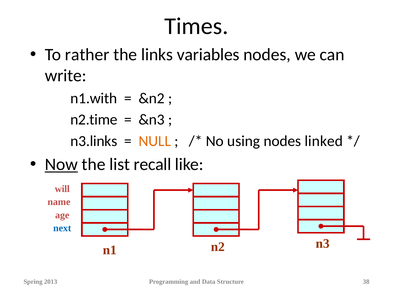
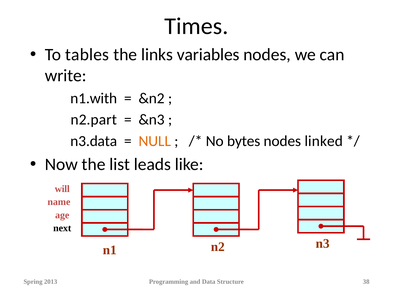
rather: rather -> tables (87, 55)
n2.time: n2.time -> n2.part (94, 120)
n3.links: n3.links -> n3.data (94, 141)
using: using -> bytes (244, 141)
Now underline: present -> none (61, 164)
recall: recall -> leads (152, 164)
next colour: blue -> black (62, 228)
